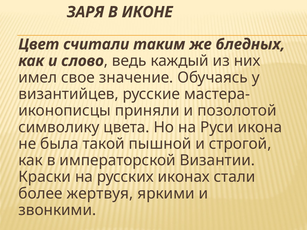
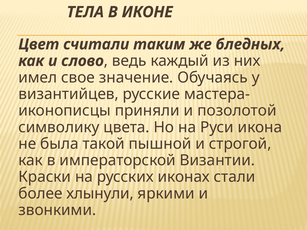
ЗАРЯ: ЗАРЯ -> ТЕЛА (85, 12)
жертвуя: жертвуя -> хлынули (100, 194)
